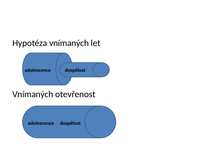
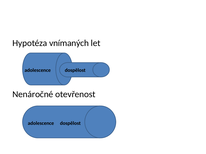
Vnímaných: Vnímaných -> Nenáročné (33, 95)
